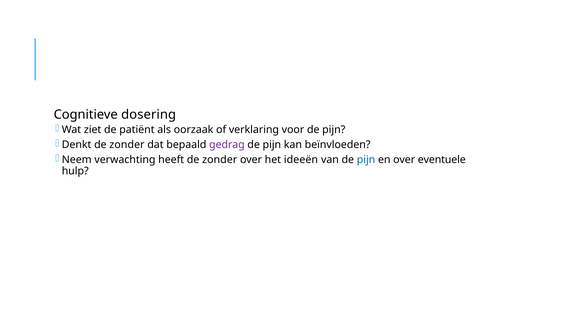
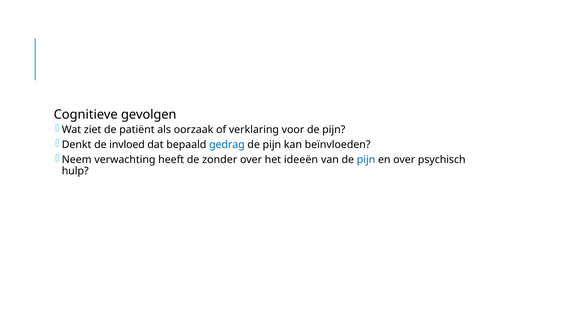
dosering: dosering -> gevolgen (149, 115)
Denkt de zonder: zonder -> invloed (127, 145)
gedrag colour: purple -> blue (227, 145)
eventuele: eventuele -> psychisch (442, 160)
